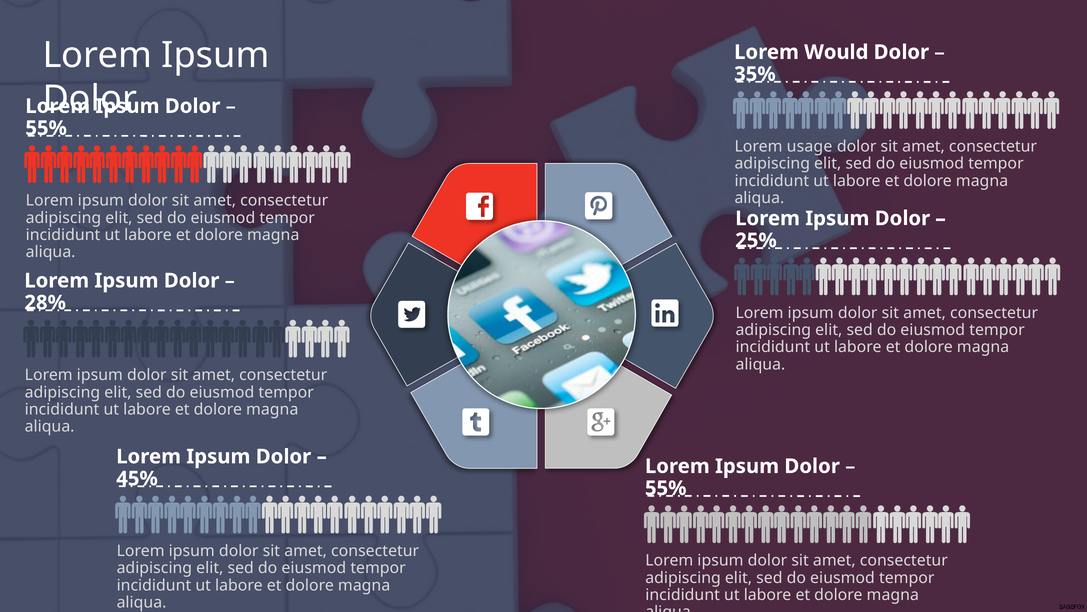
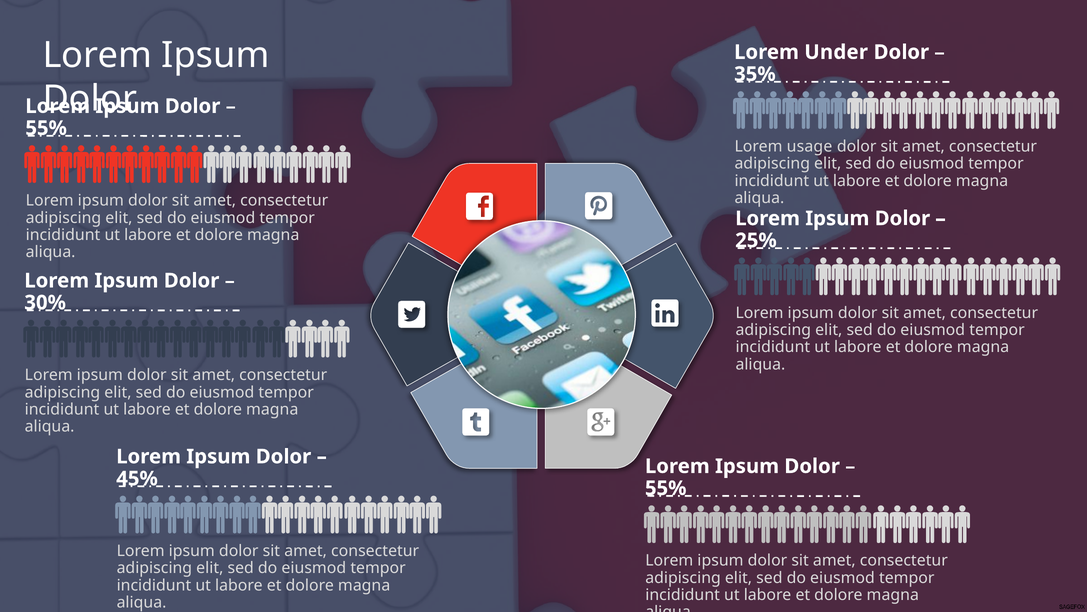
Would: Would -> Under (836, 52)
28%: 28% -> 30% (45, 302)
